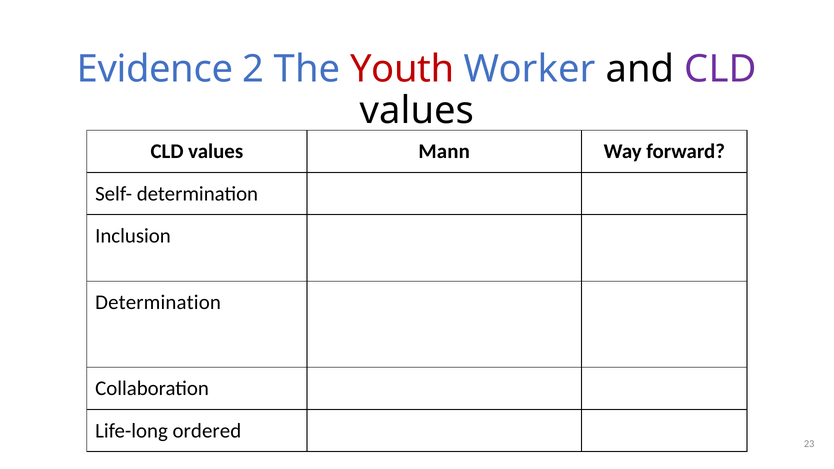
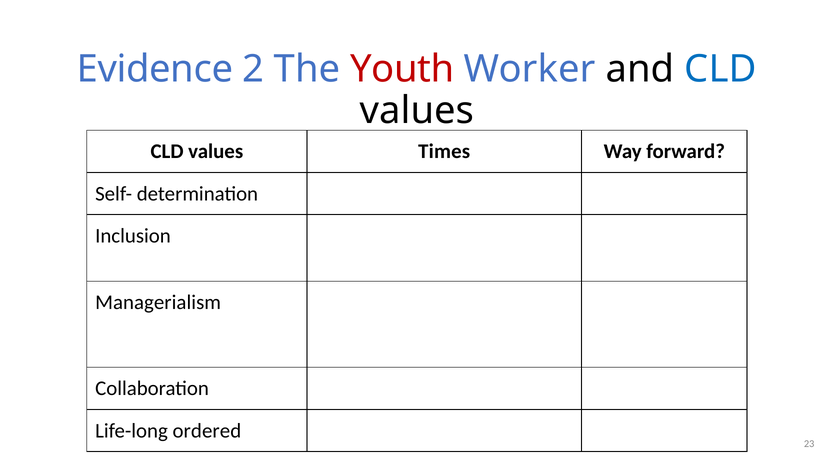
CLD colour: purple -> blue (720, 69)
Mann: Mann -> Times (444, 152)
Determination: Determination -> Managerialism (158, 302)
